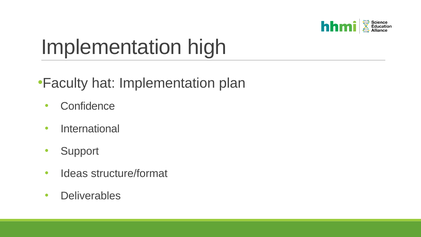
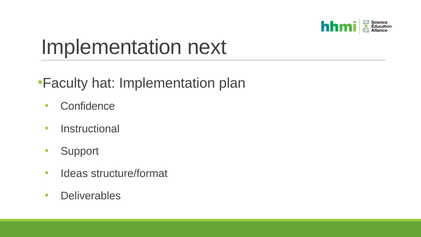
high: high -> next (207, 47)
International: International -> Instructional (90, 129)
